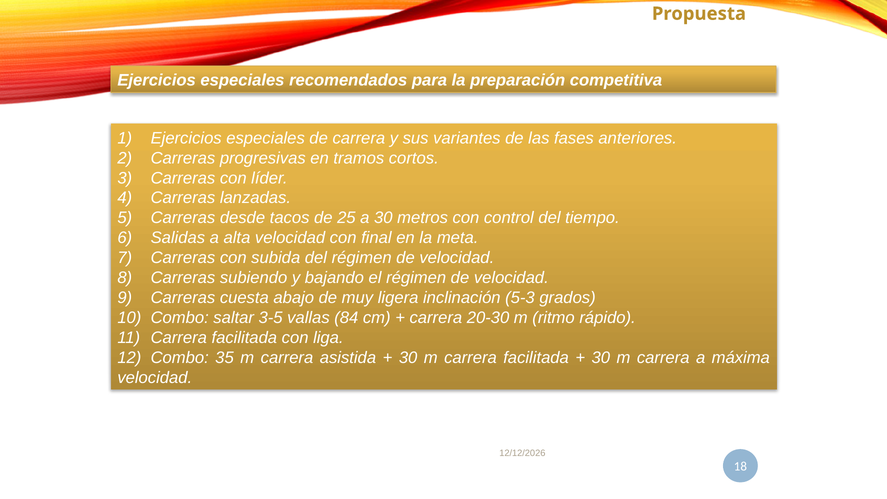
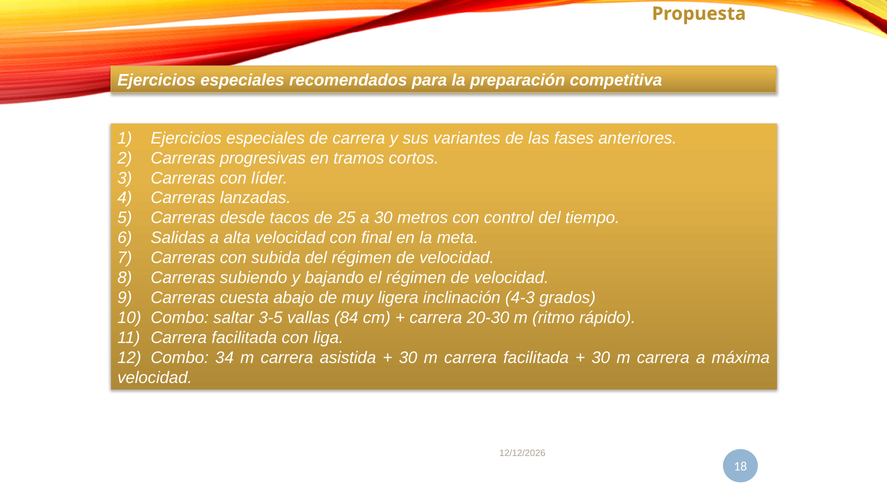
5-3: 5-3 -> 4-3 (520, 298)
35: 35 -> 34 (225, 358)
